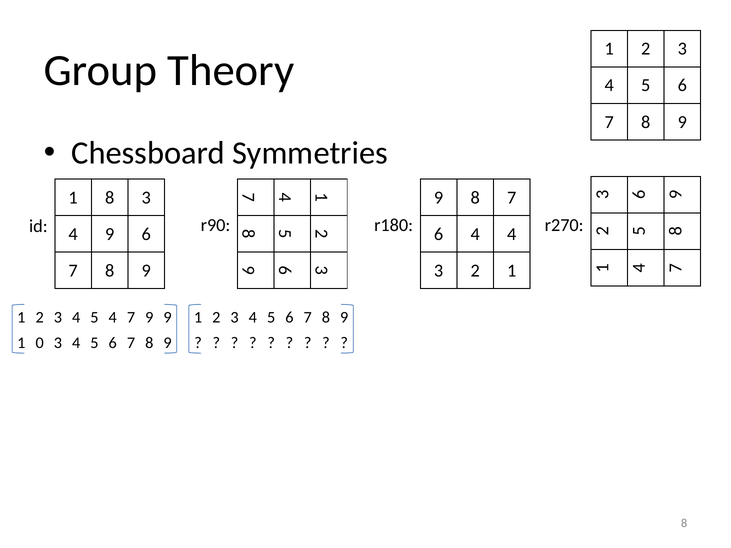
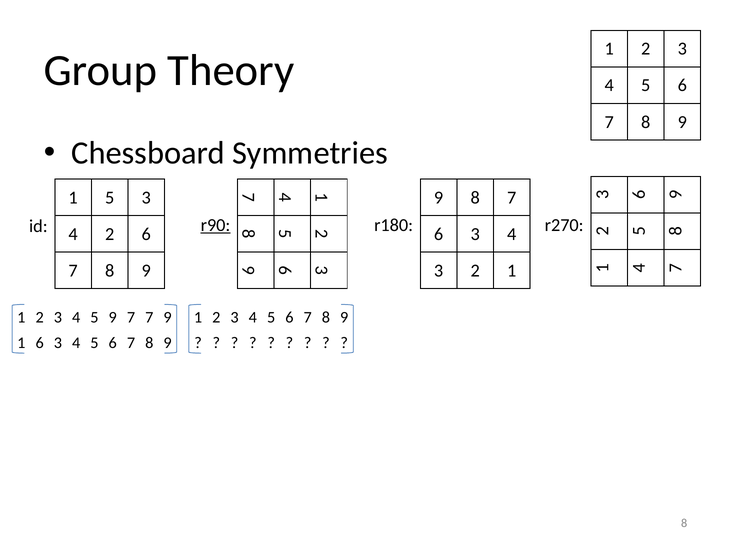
8: 8 -> 5 (110, 198)
r90 underline: none -> present (216, 225)
4 9: 9 -> 2 (110, 234)
4: 4 -> 3 (475, 234)
5 4: 4 -> 9 (113, 318)
7 9: 9 -> 7 (149, 318)
1 0: 0 -> 6 (40, 343)
